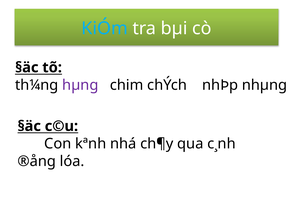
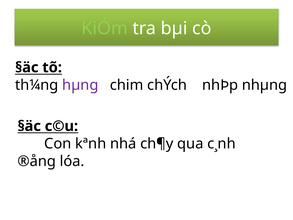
KiÓm colour: light blue -> light green (105, 28)
